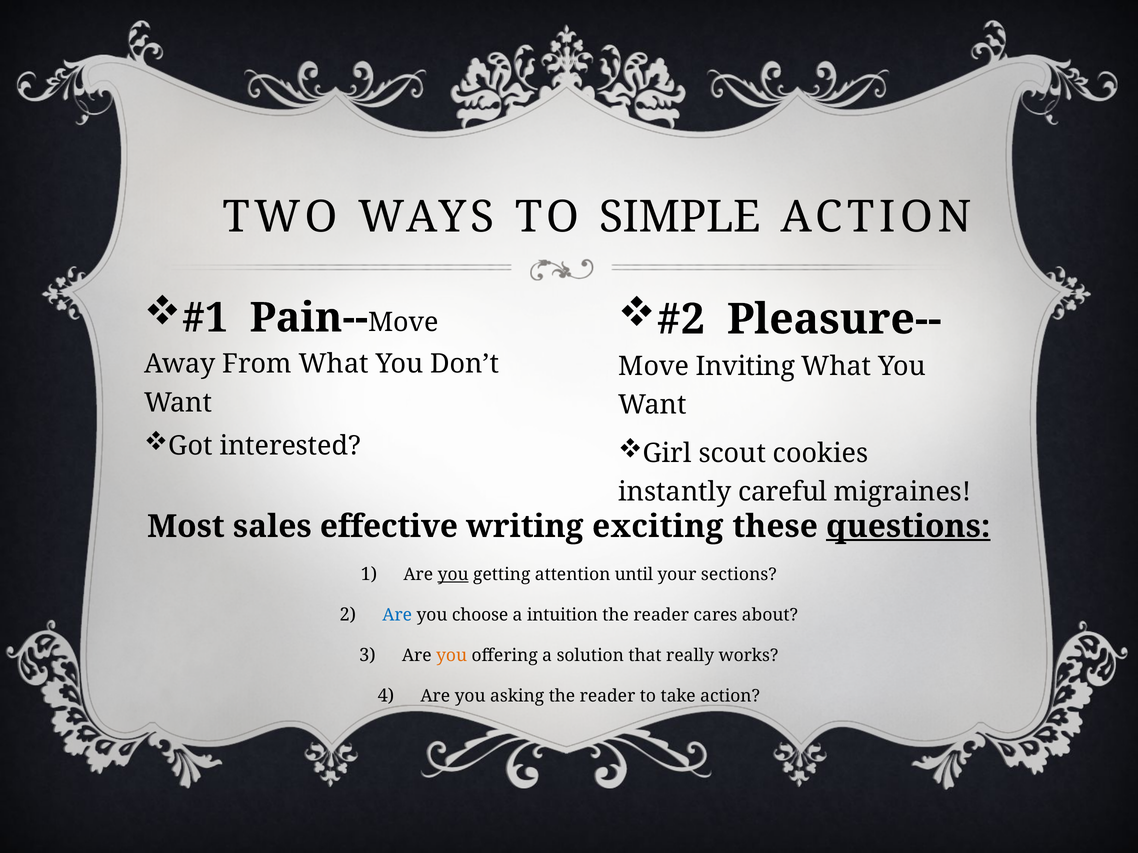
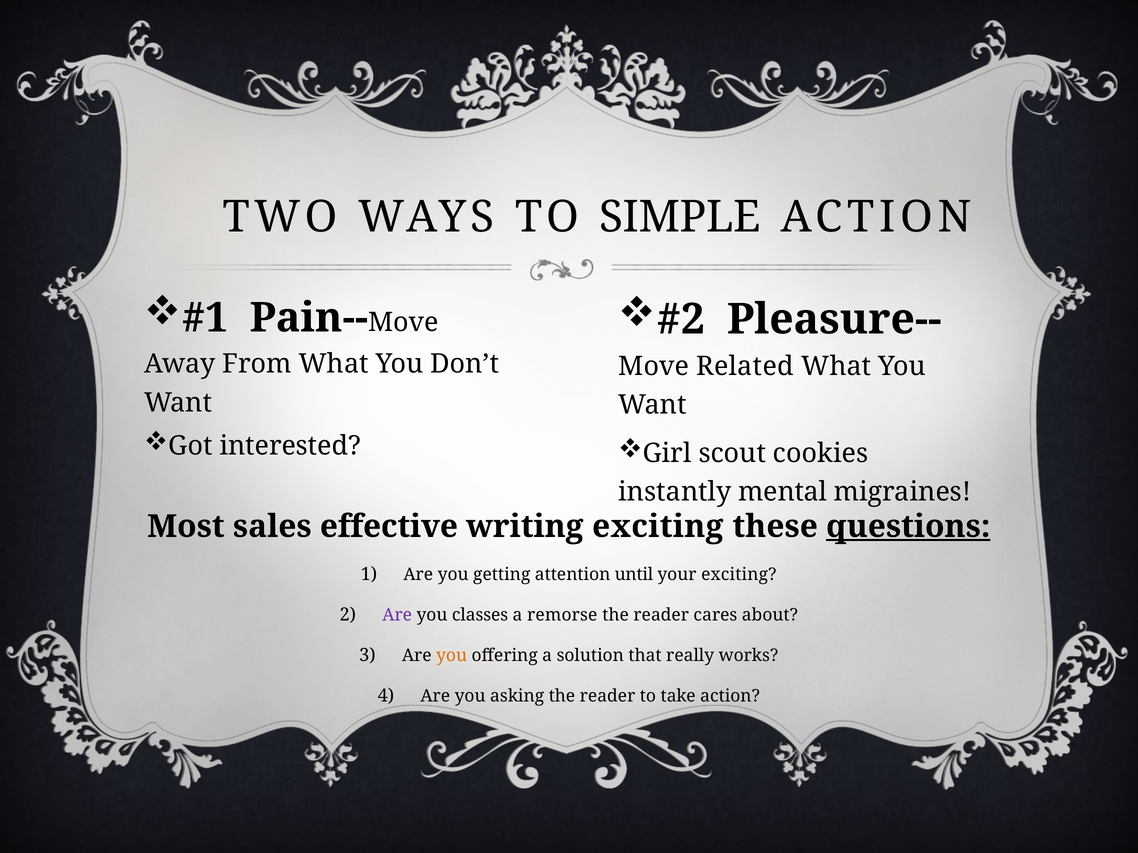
Inviting: Inviting -> Related (745, 367)
careful: careful -> mental (783, 492)
you underline: present -> none (453, 575)
your sections: sections -> exciting (739, 575)
Are colour: blue -> purple (397, 615)
choose: choose -> classes (480, 615)
intuition: intuition -> remorse (562, 615)
